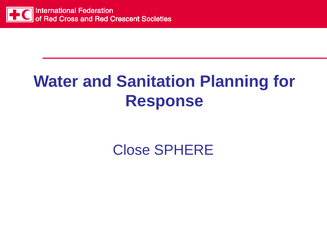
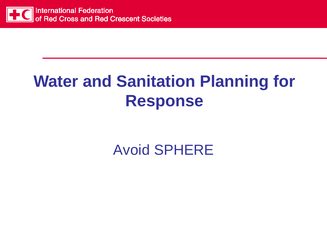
Close: Close -> Avoid (131, 150)
